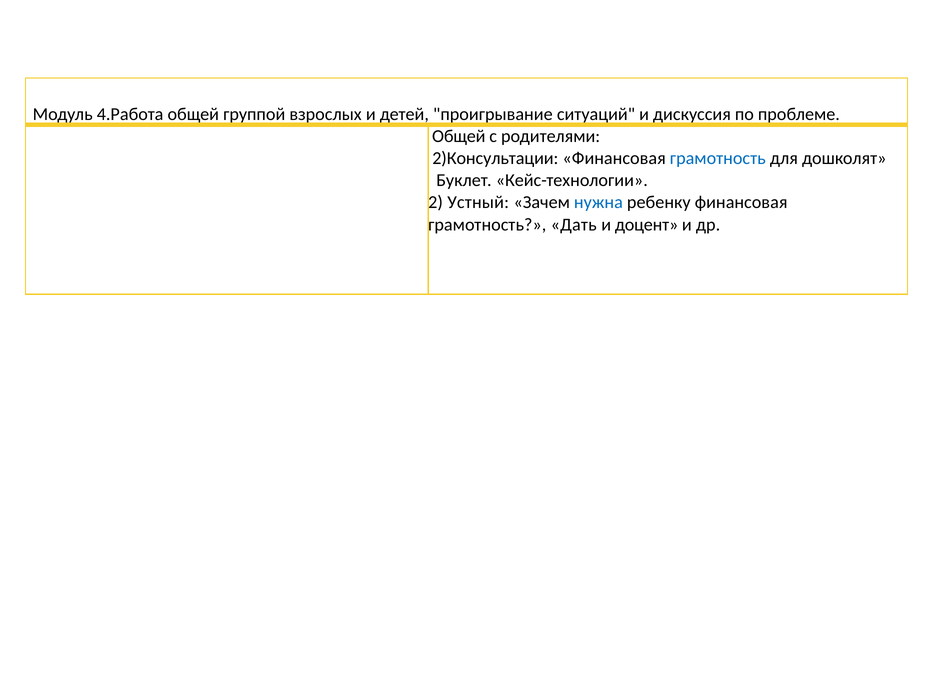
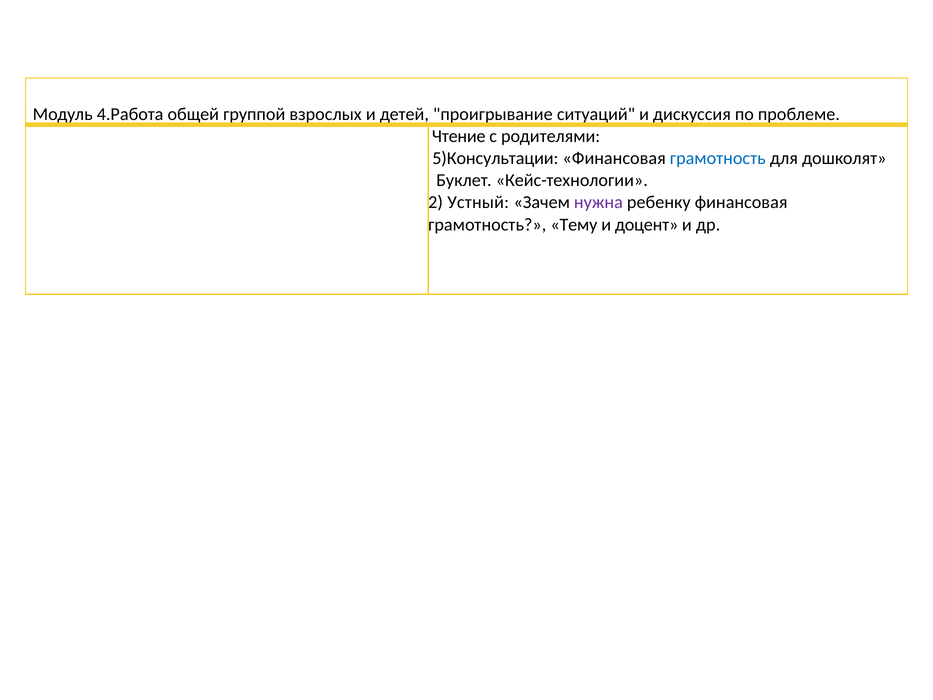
Общей: Общей -> Чтение (459, 136)
2)Консультации: 2)Консультации -> 5)Консультации (495, 158)
нужна colour: blue -> purple (598, 202)
Дать: Дать -> Тему (574, 224)
